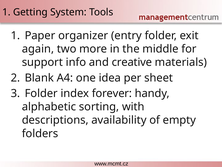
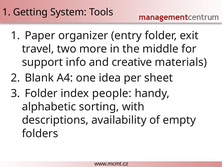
again: again -> travel (38, 49)
forever: forever -> people (112, 93)
